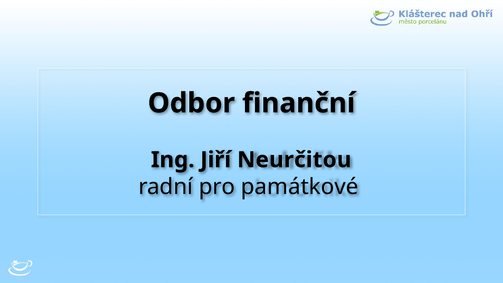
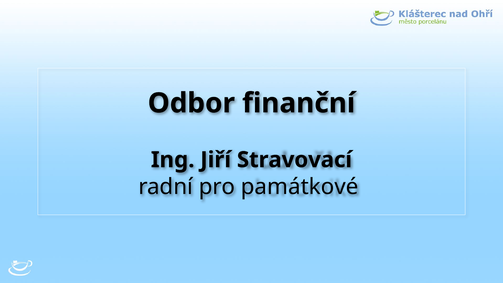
Neurčitou: Neurčitou -> Stravovací (294, 160)
